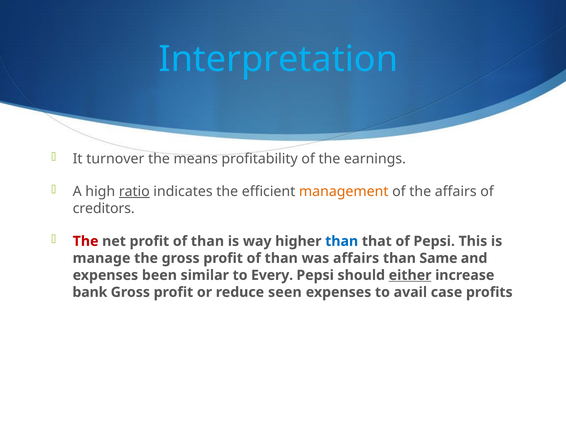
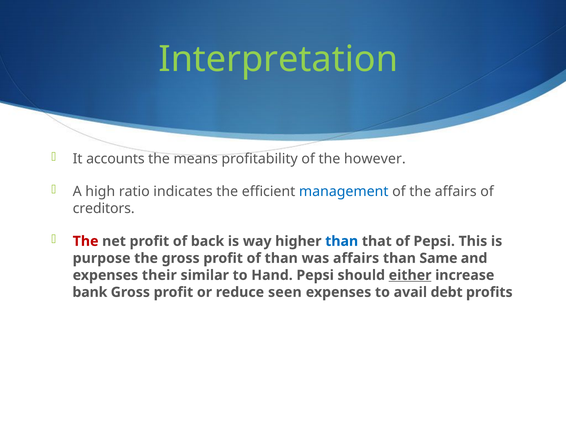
Interpretation colour: light blue -> light green (278, 59)
turnover: turnover -> accounts (115, 159)
earnings: earnings -> however (375, 159)
ratio underline: present -> none (134, 191)
management colour: orange -> blue (344, 191)
net profit of than: than -> back (208, 241)
manage: manage -> purpose (102, 258)
been: been -> their (159, 275)
Every: Every -> Hand (272, 275)
case: case -> debt (447, 292)
